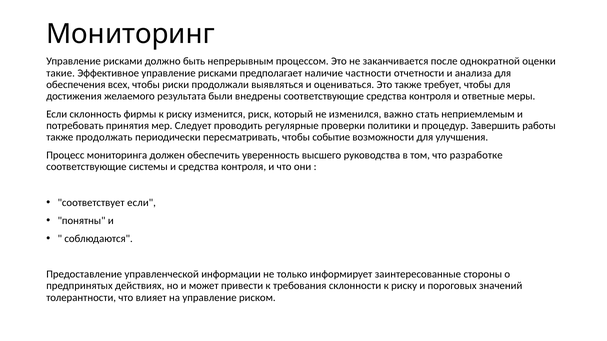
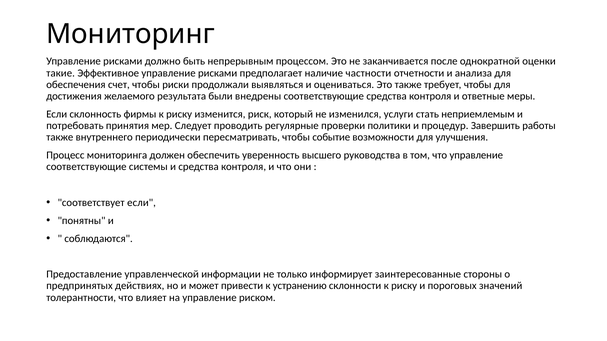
всех: всех -> счет (119, 85)
важно: важно -> услуги (399, 114)
продолжать: продолжать -> внутреннего (104, 137)
что разработке: разработке -> управление (476, 155)
требования: требования -> устранению (300, 286)
